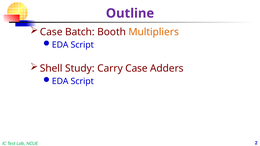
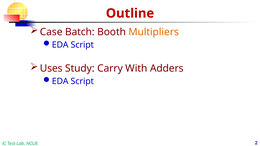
Outline colour: purple -> red (130, 13)
Shell: Shell -> Uses (51, 68)
Carry Case: Case -> With (136, 68)
